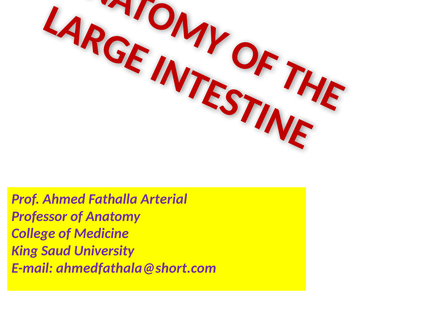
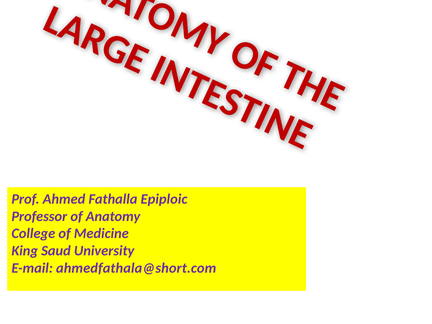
Arterial: Arterial -> Epiploic (164, 199)
